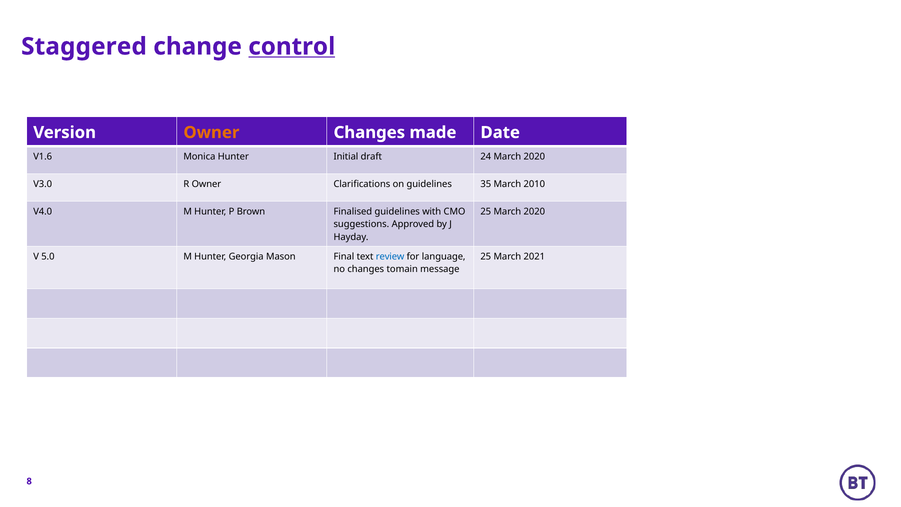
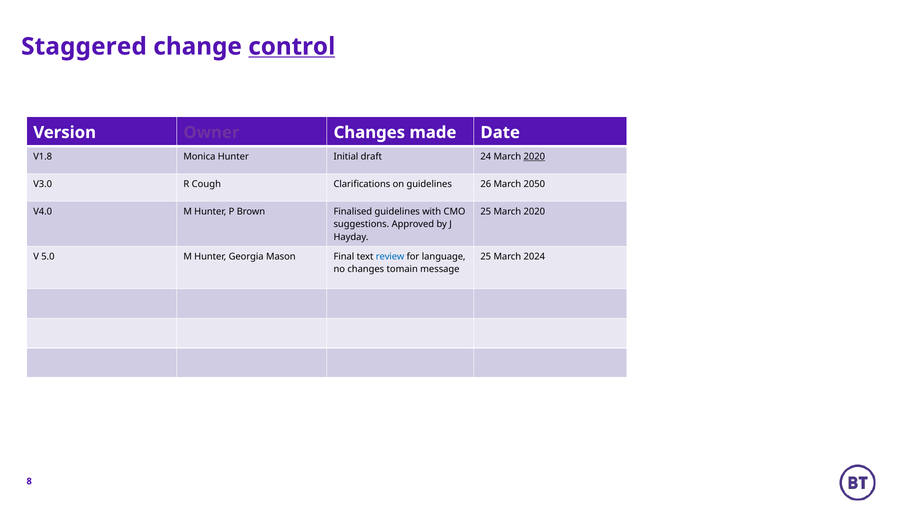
Owner colour: orange -> purple (211, 132)
V1.6: V1.6 -> V1.8 (43, 157)
2020 underline: none -> present (534, 157)
R Owner: Owner -> Cough (206, 184)
35: 35 -> 26 (486, 184)
2010: 2010 -> 2050 (534, 184)
2021: 2021 -> 2024 (534, 256)
